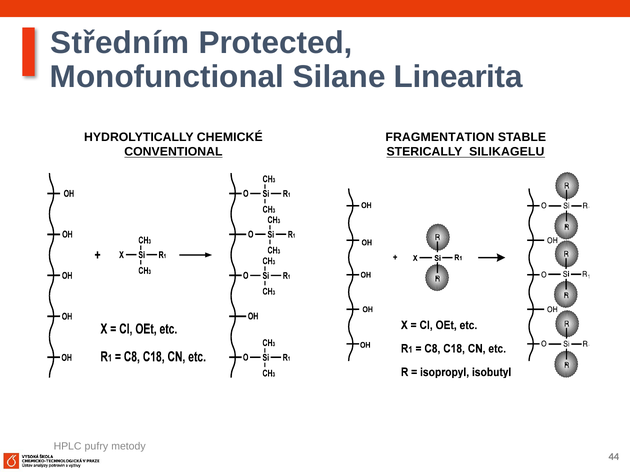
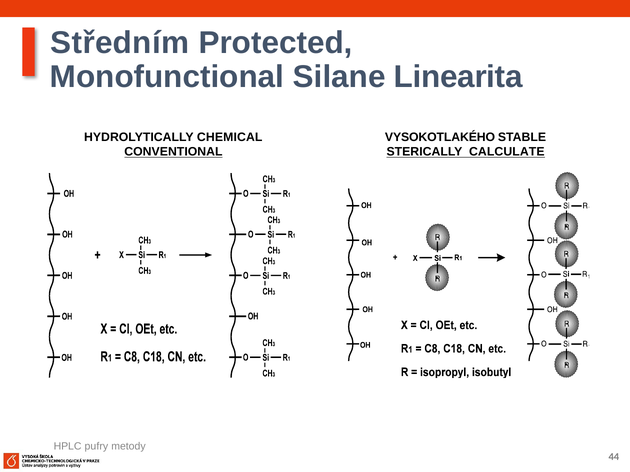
CHEMICKÉ: CHEMICKÉ -> CHEMICAL (230, 137)
FRAGMENTATION: FRAGMENTATION -> VYSOKOTLAKÉHO (440, 137)
SILIKAGELU: SILIKAGELU -> CALCULATE (507, 152)
